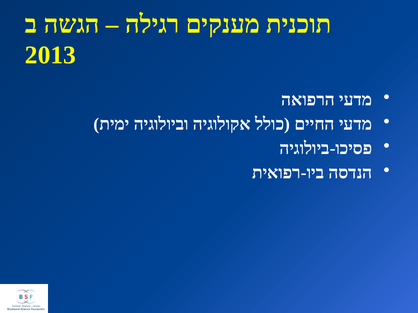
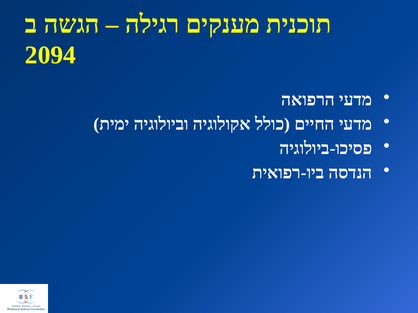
2013: 2013 -> 2094 (51, 55)
